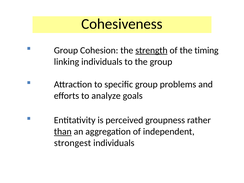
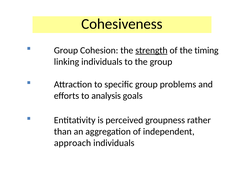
analyze: analyze -> analysis (106, 96)
than underline: present -> none (63, 132)
strongest: strongest -> approach (73, 143)
